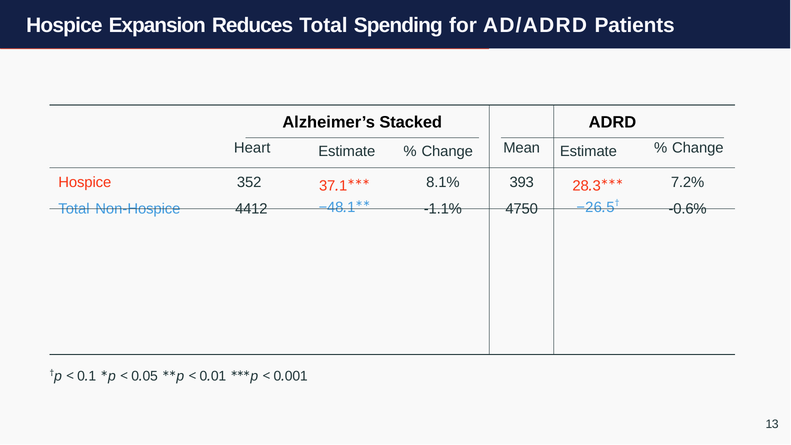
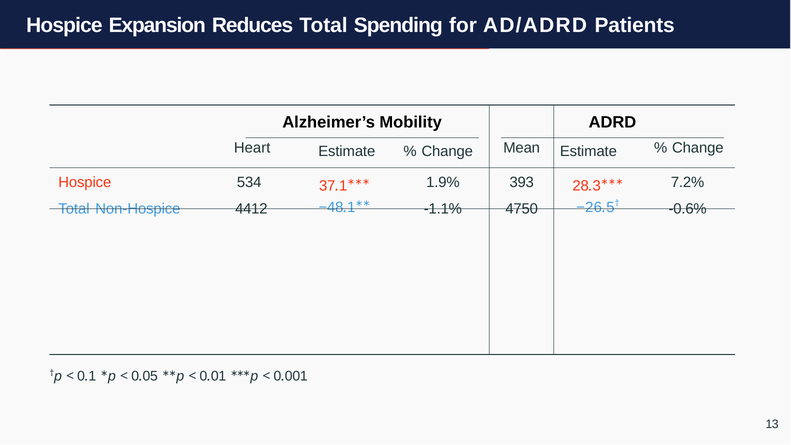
Stacked: Stacked -> Mobility (411, 122)
352: 352 -> 534 (249, 182)
8.1%: 8.1% -> 1.9% (443, 182)
